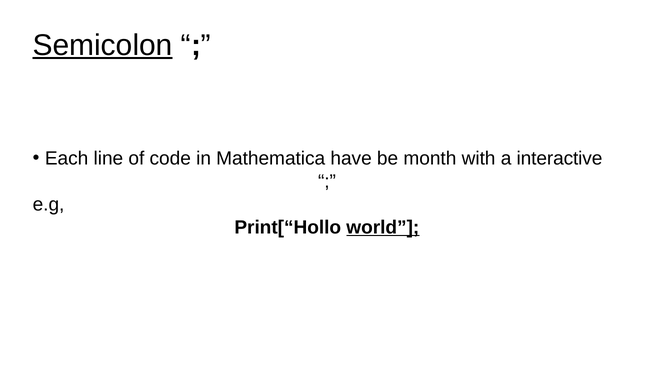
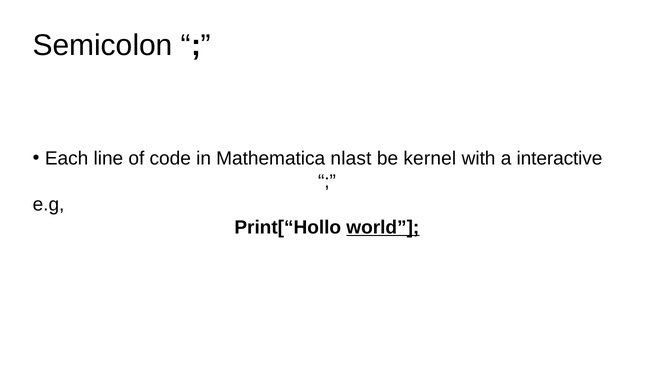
Semicolon underline: present -> none (103, 45)
have: have -> nlast (351, 158)
month: month -> kernel (430, 158)
